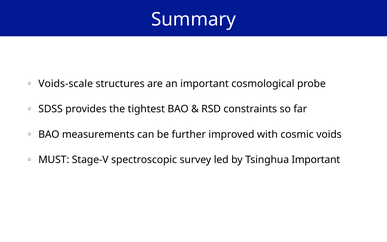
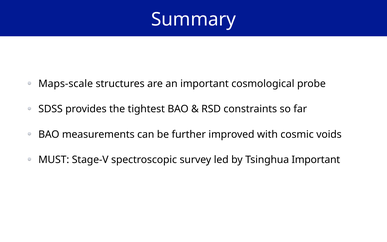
Voids-scale: Voids-scale -> Maps-scale (66, 84)
